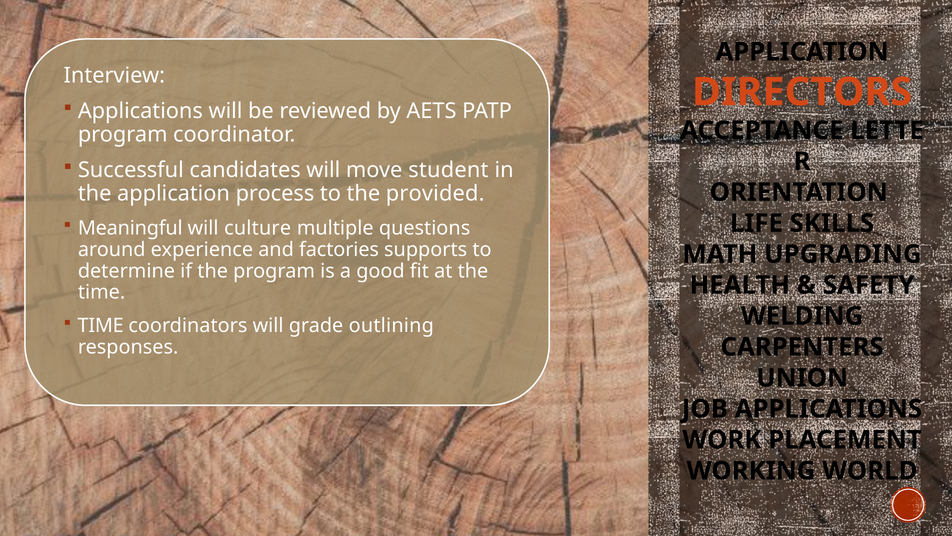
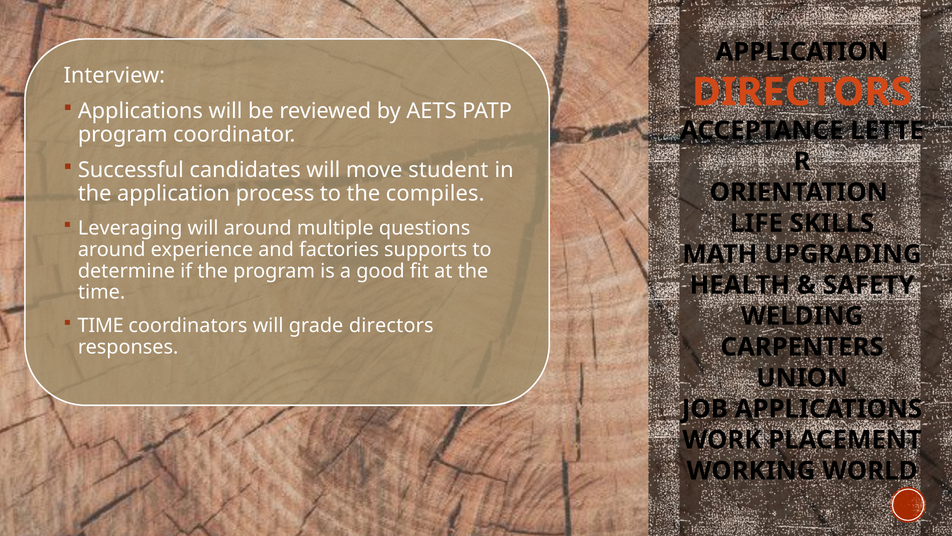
provided: provided -> compiles (435, 193)
Meaningful: Meaningful -> Leveraging (130, 228)
will culture: culture -> around (258, 228)
grade outlining: outlining -> directors (391, 325)
